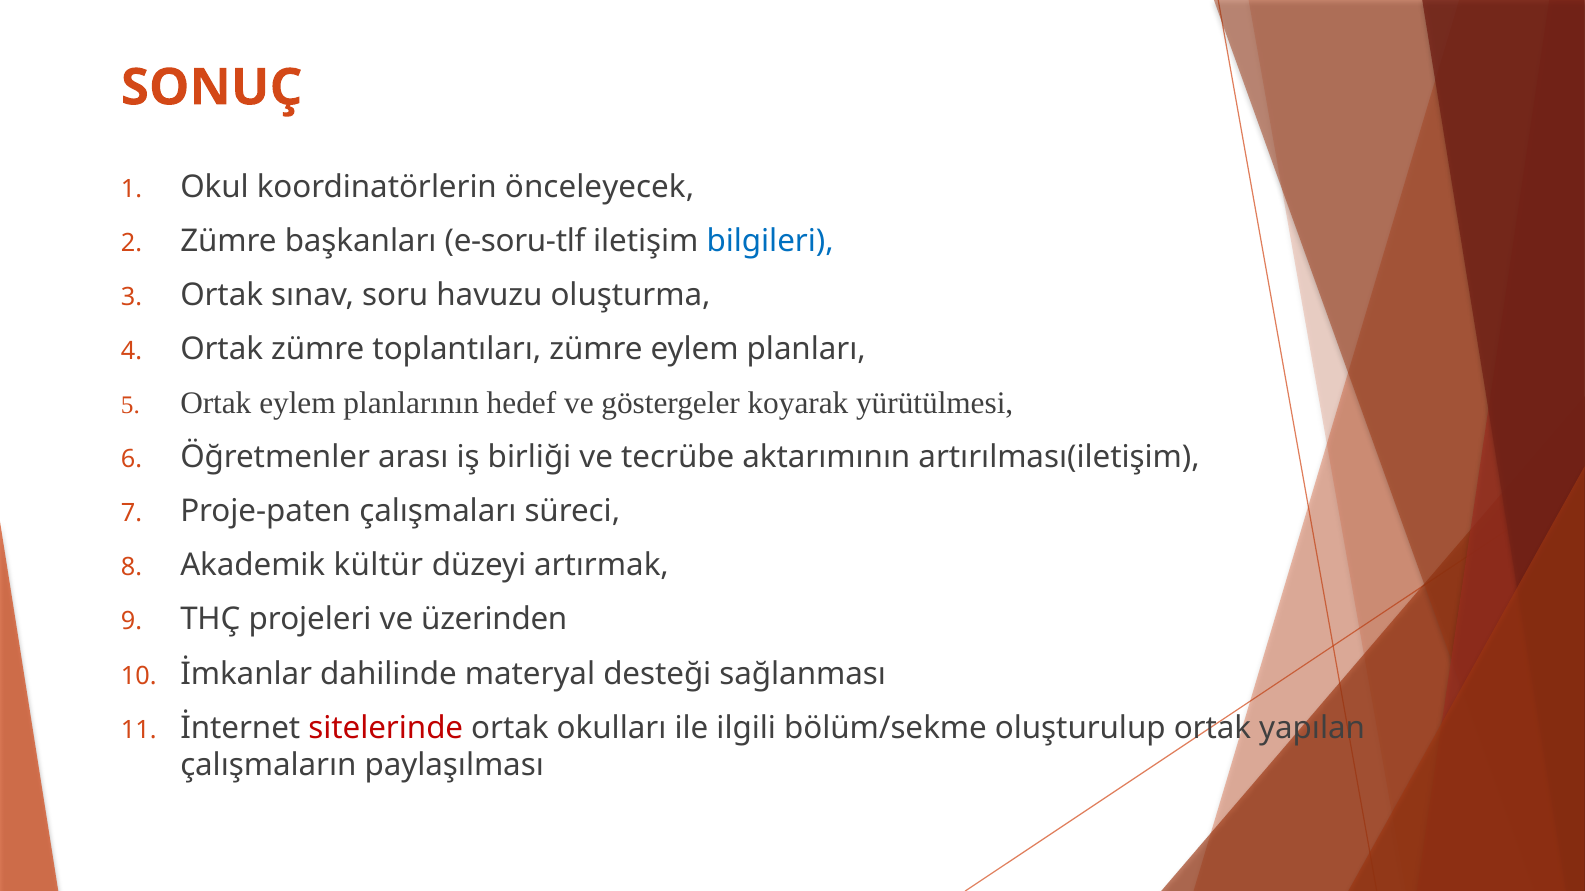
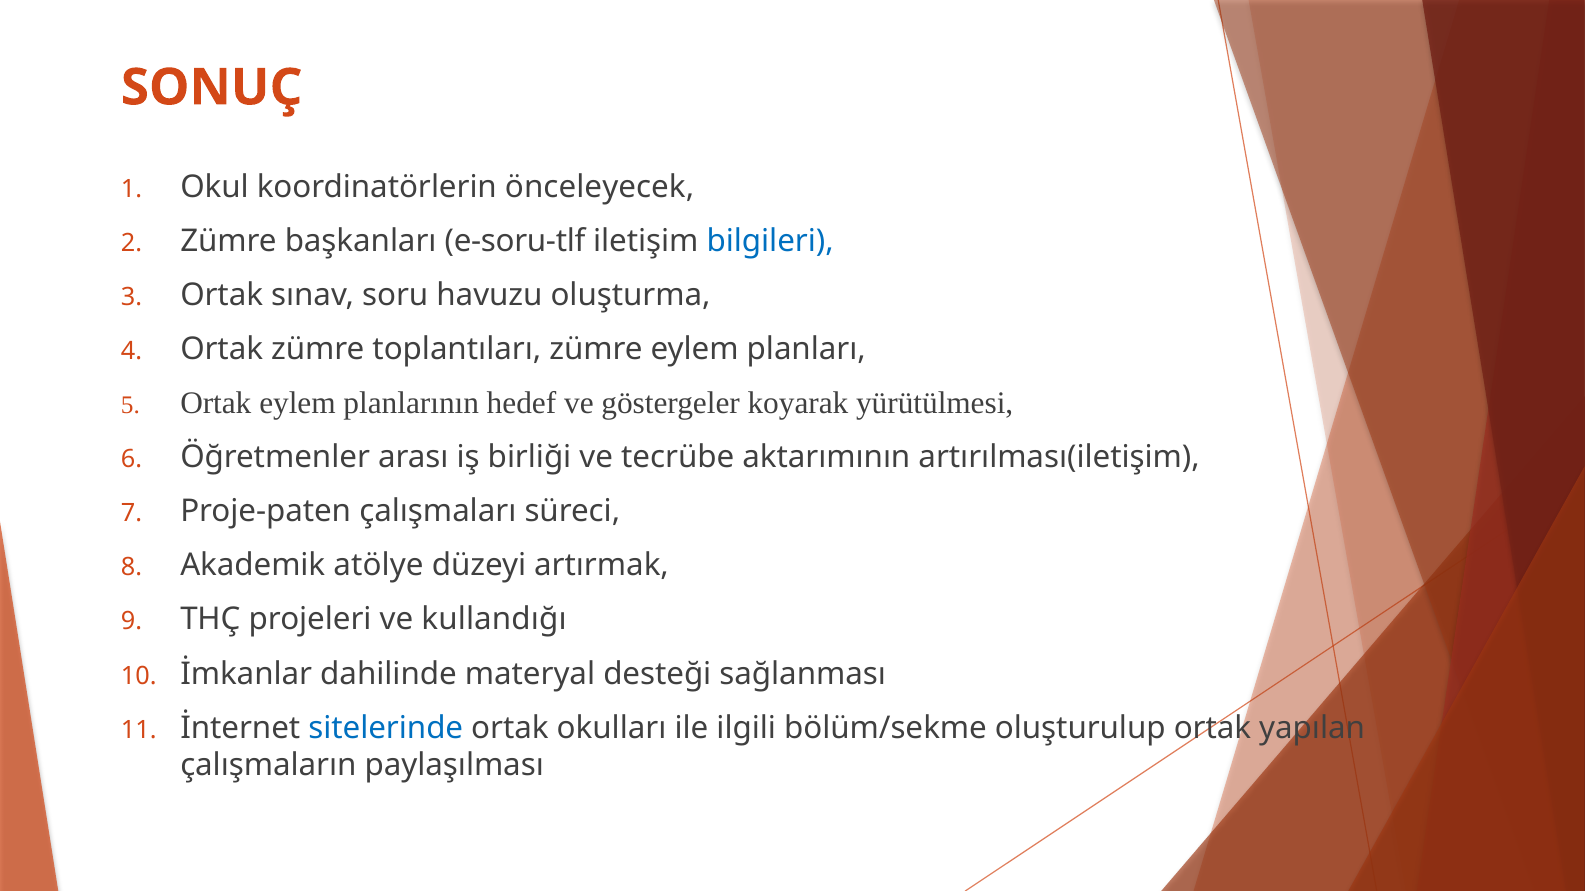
kültür: kültür -> atölye (378, 566)
üzerinden: üzerinden -> kullandığı (494, 620)
sitelerinde colour: red -> blue (386, 728)
